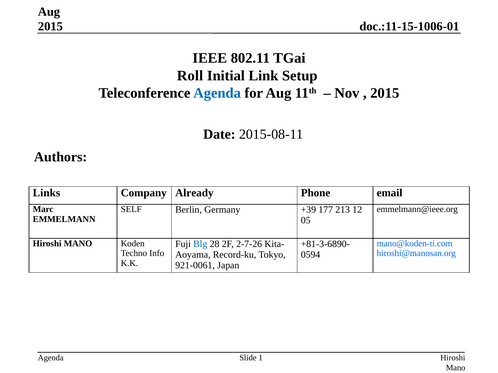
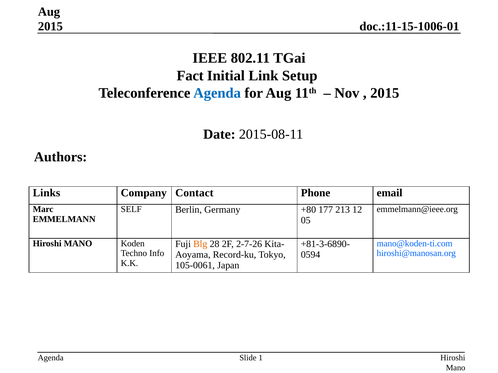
Roll: Roll -> Fact (190, 76)
Already: Already -> Contact (194, 193)
+39: +39 -> +80 (308, 210)
Blg colour: blue -> orange (200, 244)
921-0061: 921-0061 -> 105-0061 (195, 266)
